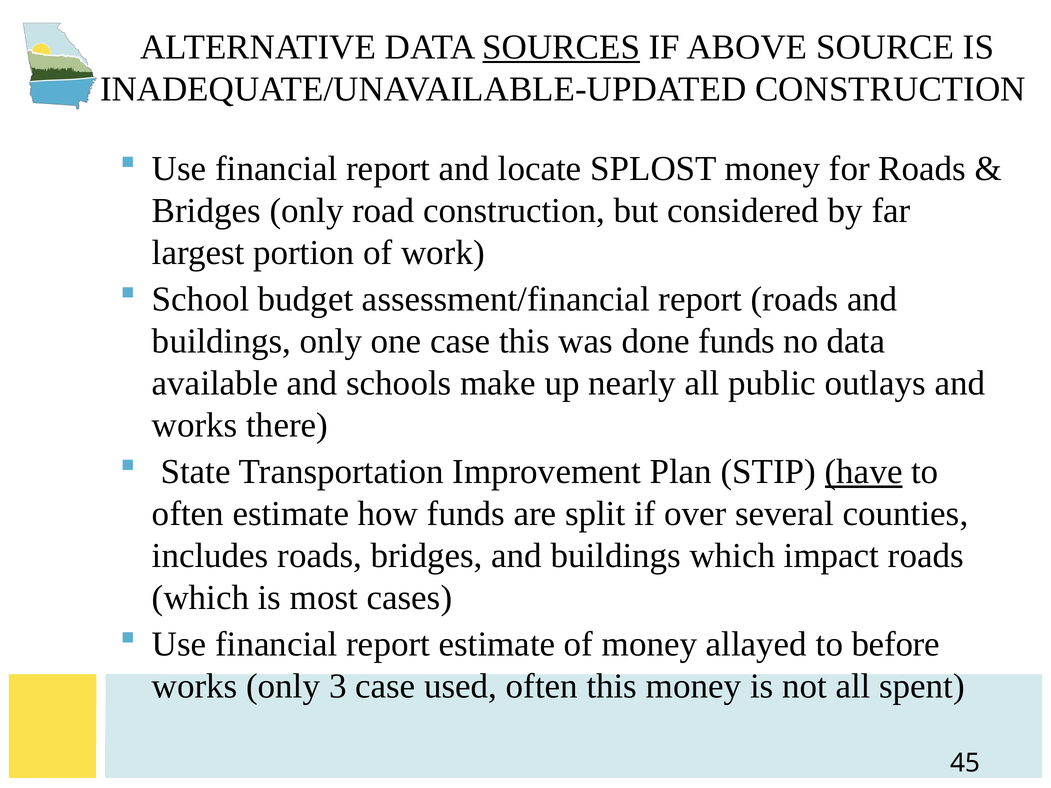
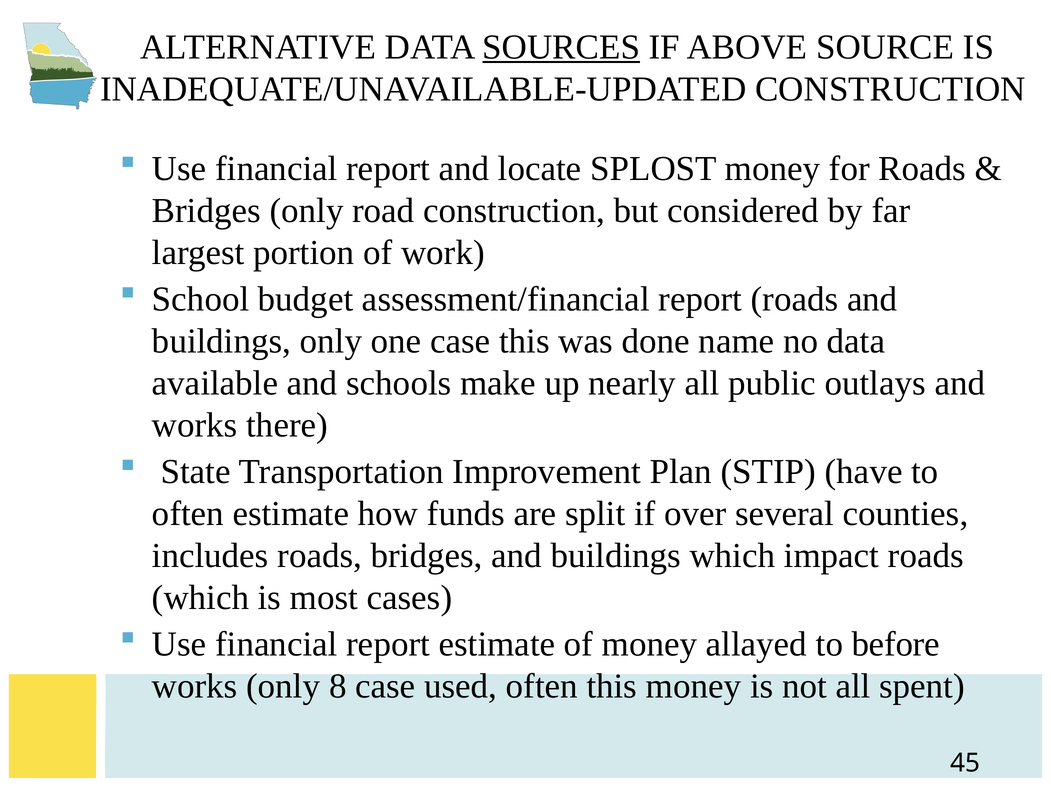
done funds: funds -> name (736, 341)
have underline: present -> none (864, 472)
3: 3 -> 8 (338, 686)
